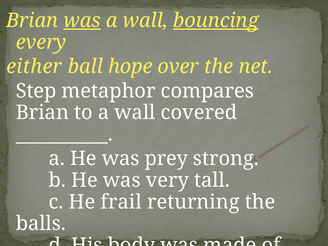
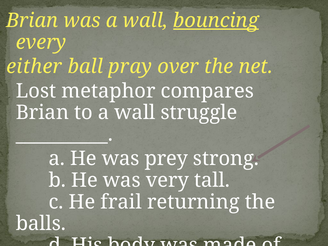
was underline: present -> none (82, 21)
hope: hope -> pray (130, 67)
Step: Step -> Lost (36, 91)
covered: covered -> struggle (199, 113)
